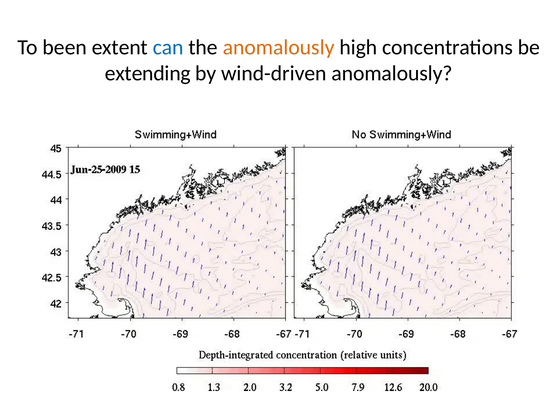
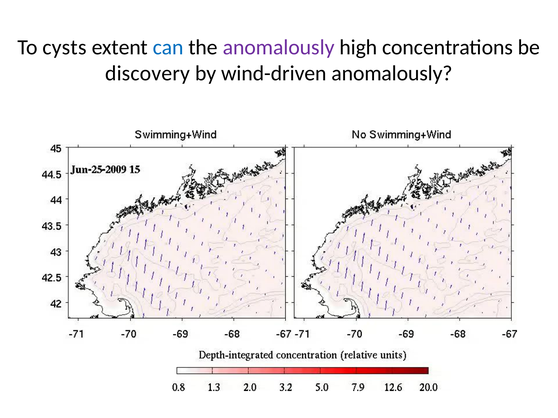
been: been -> cysts (65, 47)
anomalously colour: orange -> purple (279, 47)
extending: extending -> discovery (148, 73)
